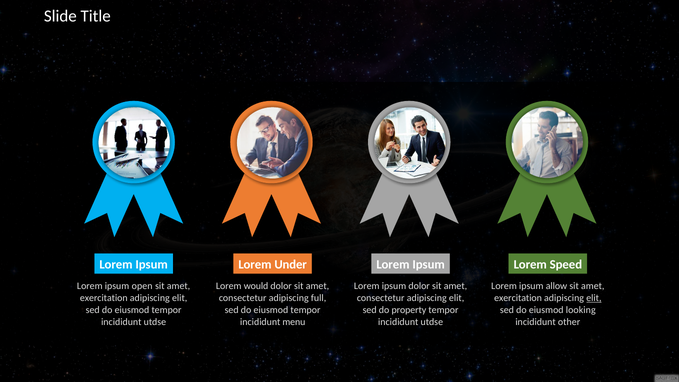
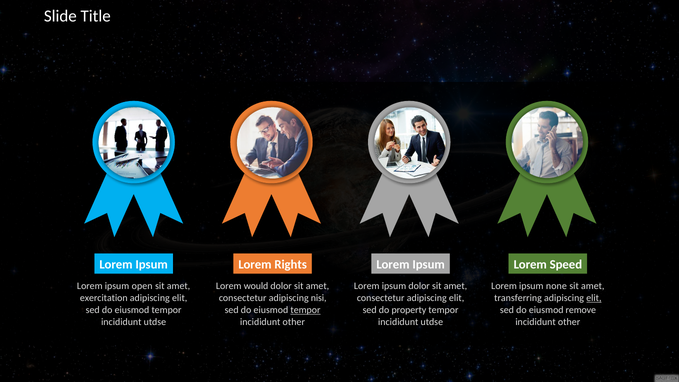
Under: Under -> Rights (291, 264)
allow: allow -> none (556, 286)
full: full -> nisi (319, 298)
exercitation: exercitation -> transferring (518, 298)
tempor underline: none -> present (305, 310)
looking: looking -> remove (581, 310)
menu: menu -> other (294, 322)
